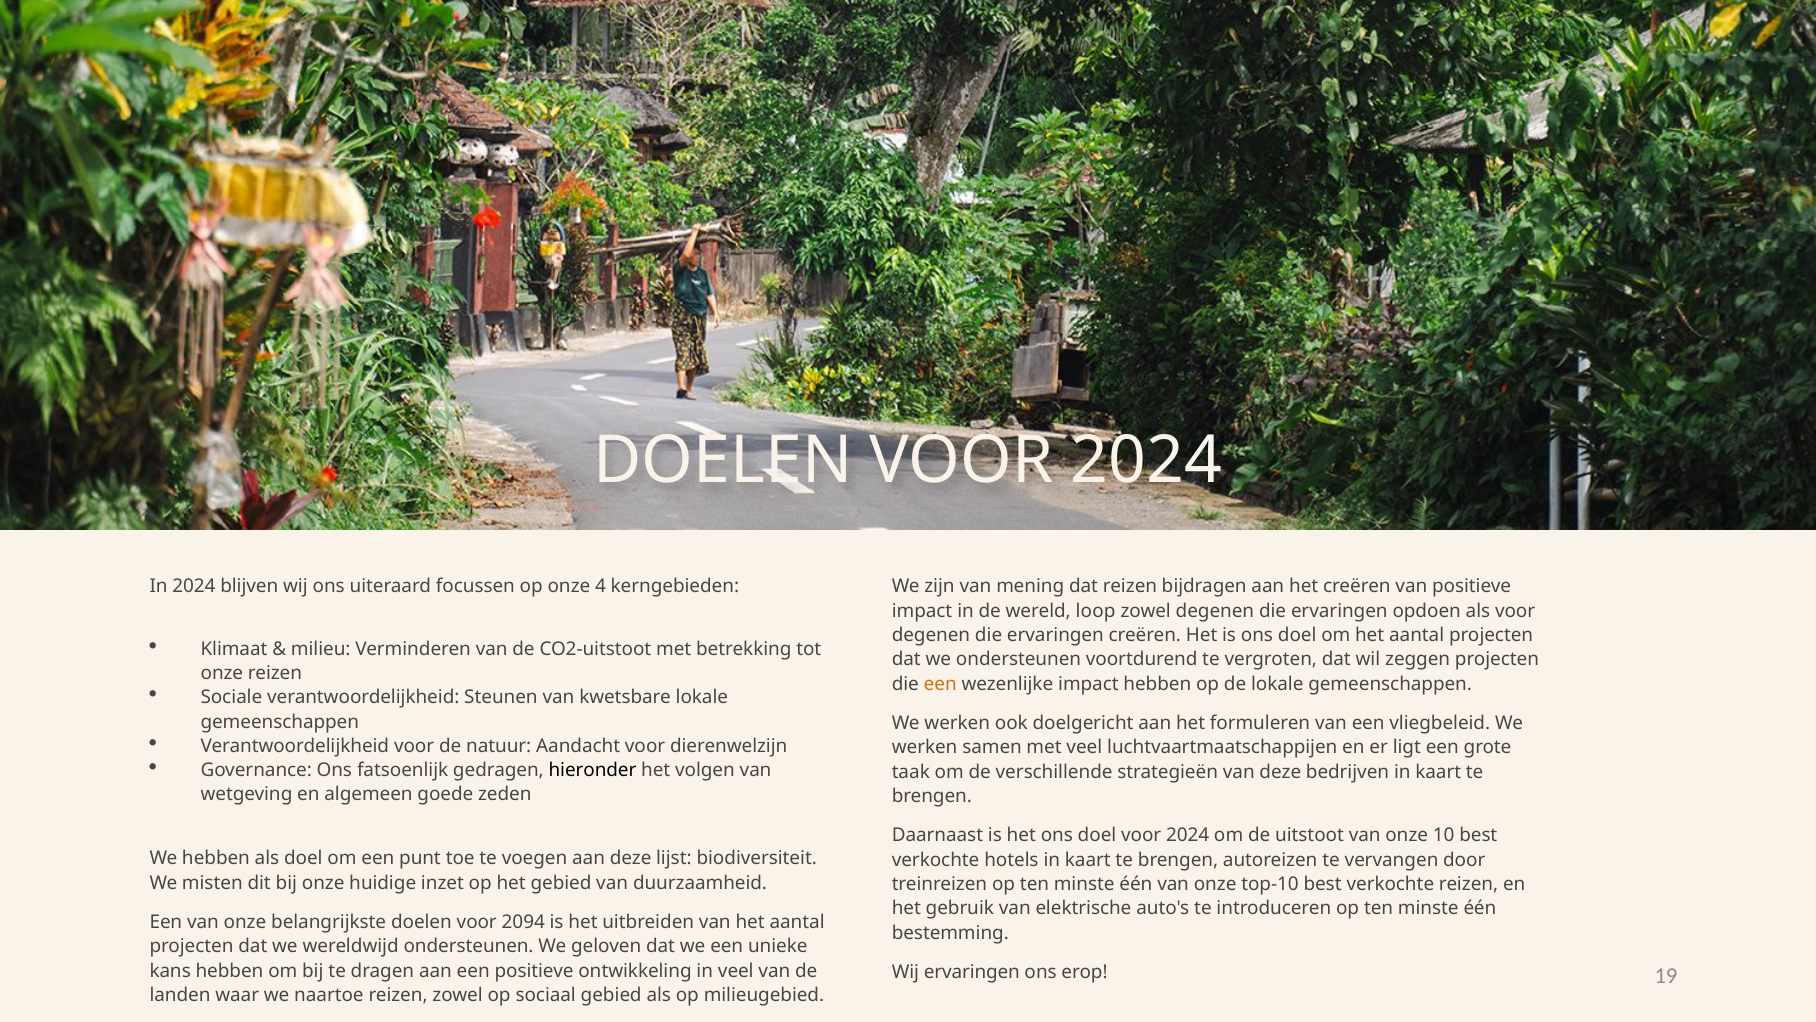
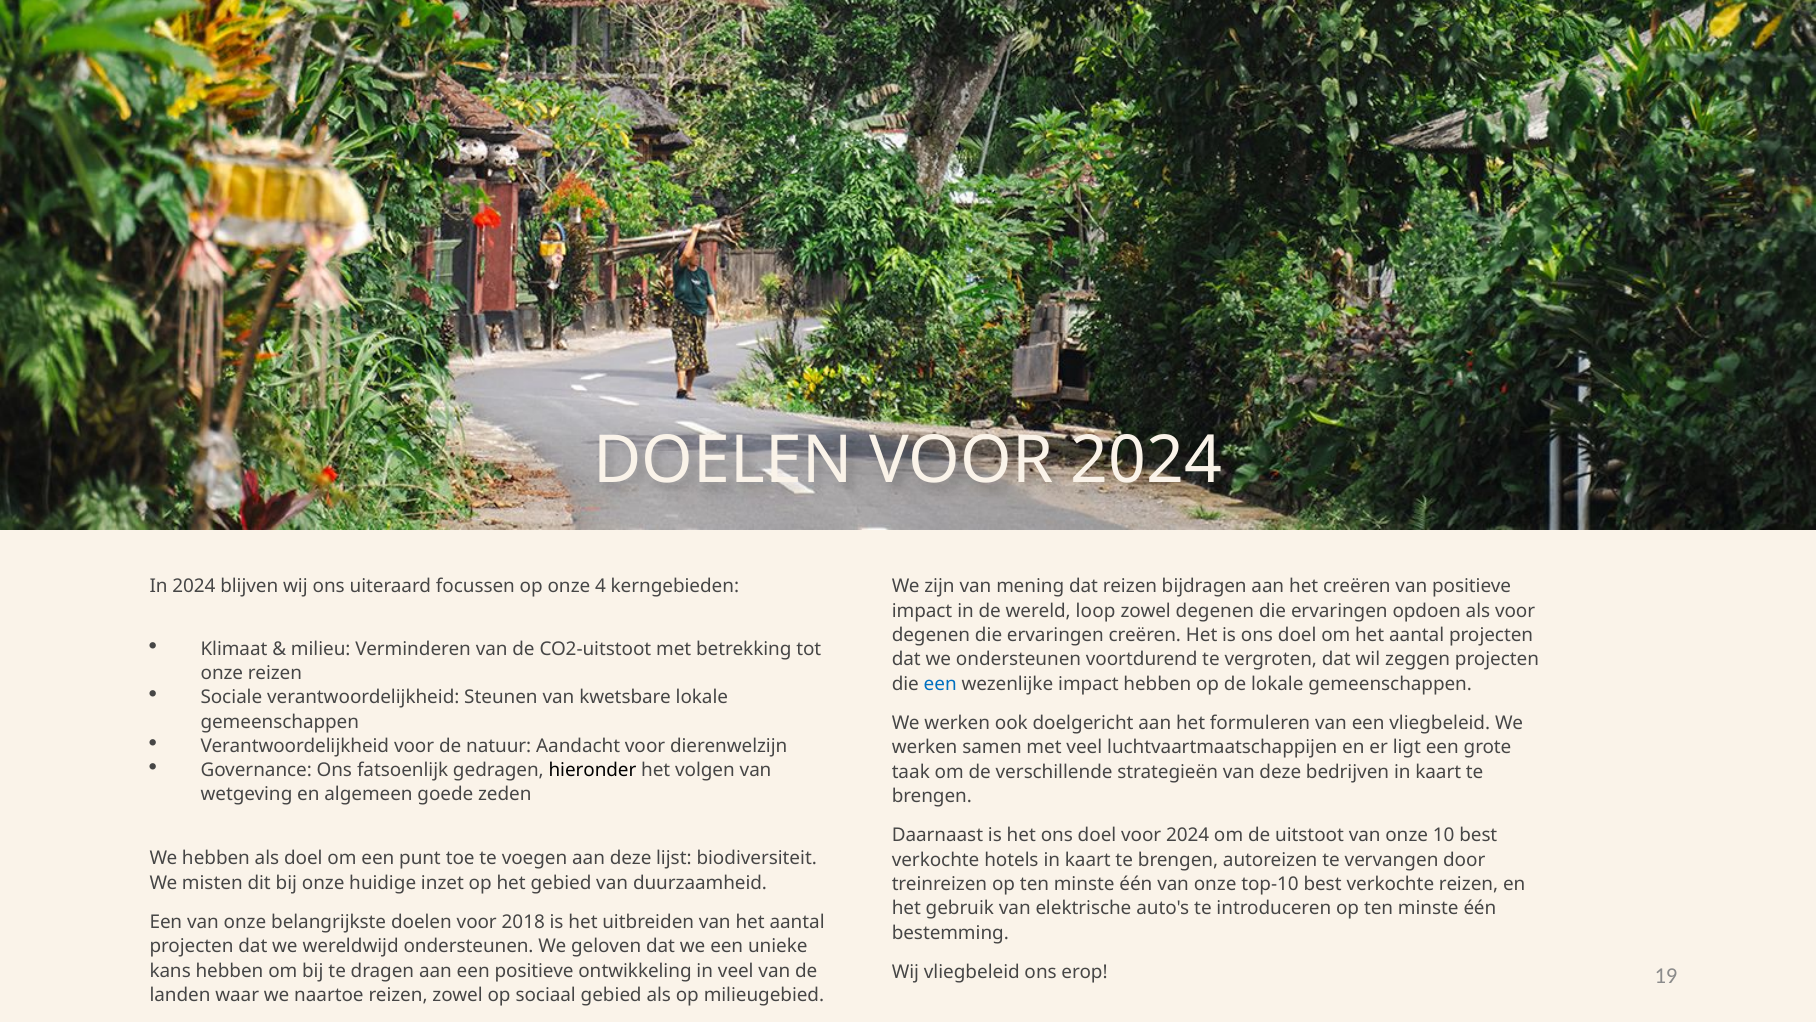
een colour: orange -> blue (940, 684)
2094: 2094 -> 2018 (523, 922)
Wij ervaringen: ervaringen -> vliegbeleid (972, 972)
